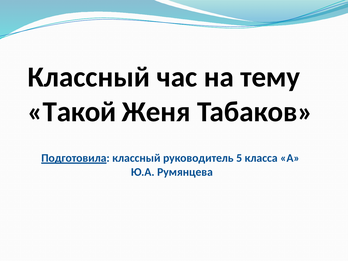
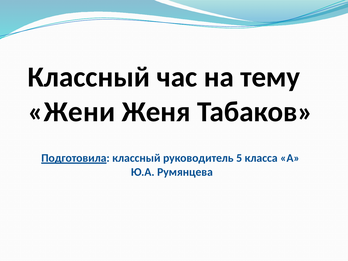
Такой: Такой -> Жени (72, 112)
